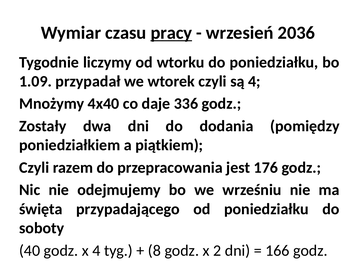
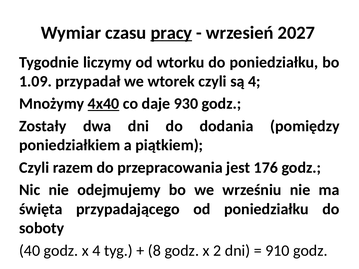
2036: 2036 -> 2027 (296, 33)
4x40 underline: none -> present (104, 104)
336: 336 -> 930 (186, 104)
166: 166 -> 910 (277, 251)
